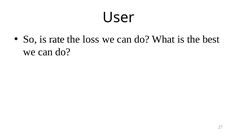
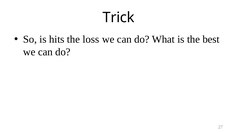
User: User -> Trick (119, 17)
rate: rate -> hits (57, 39)
